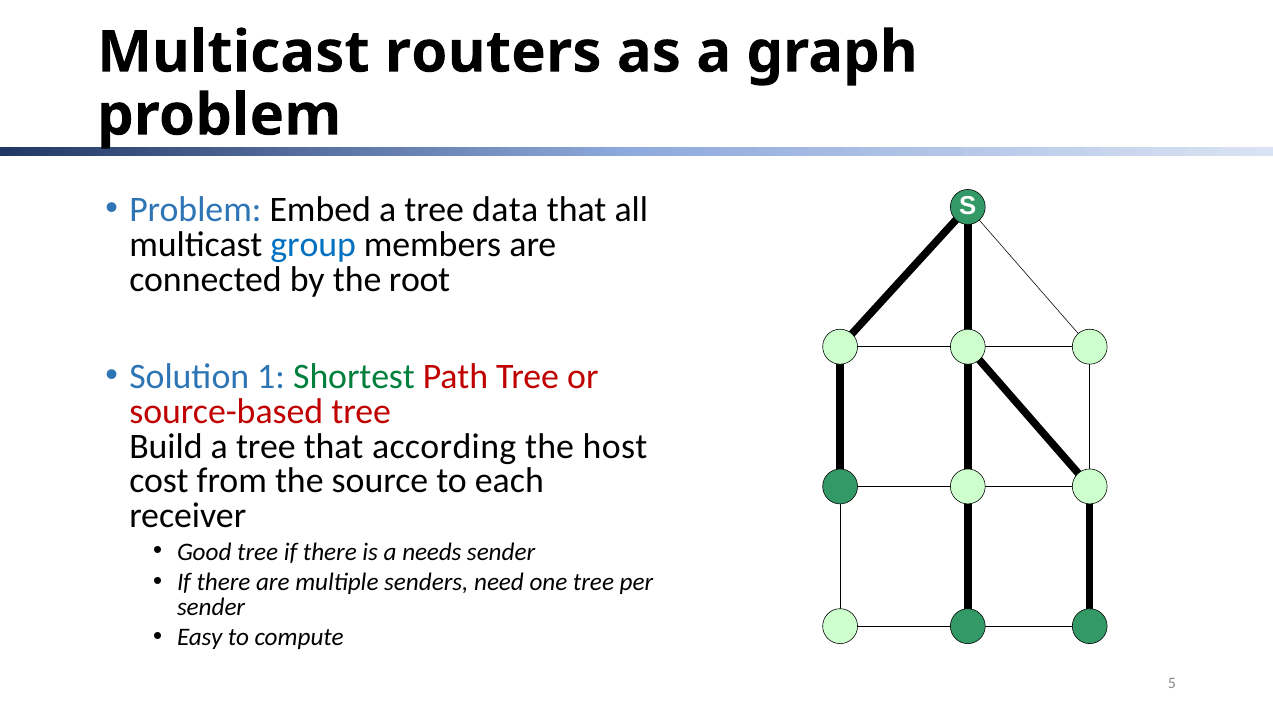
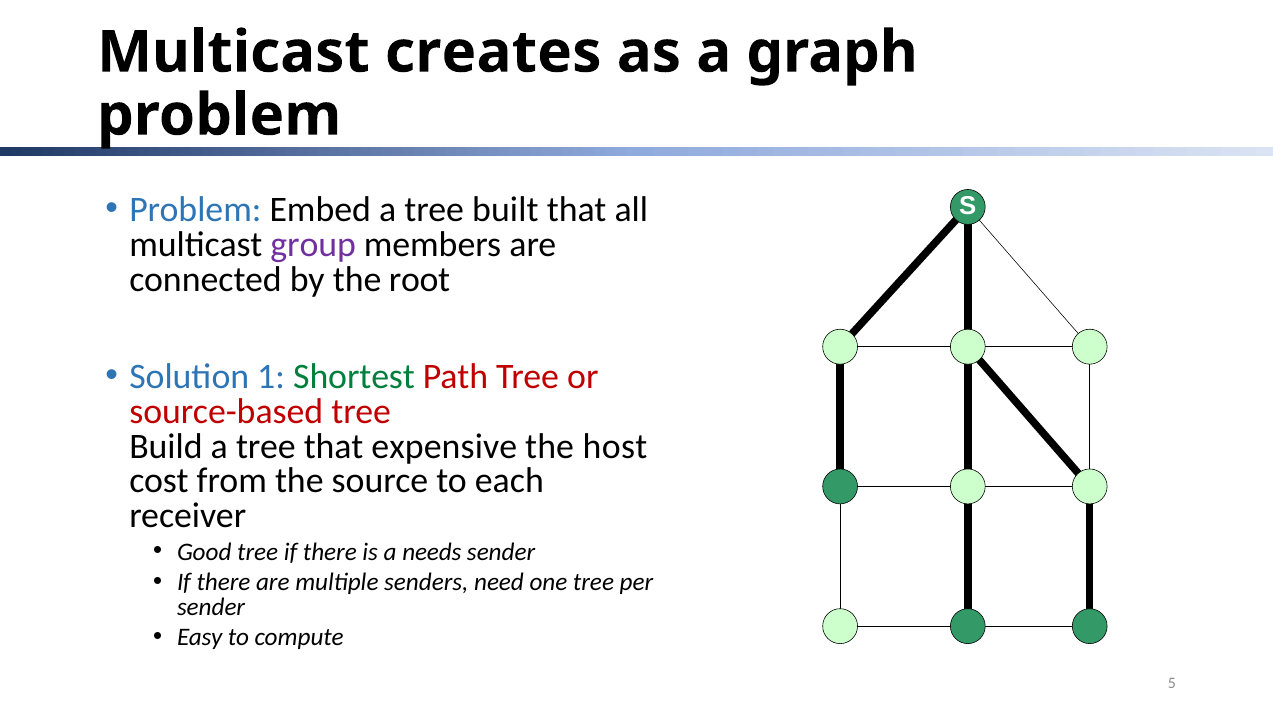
routers: routers -> creates (493, 52)
data: data -> built (505, 210)
group colour: blue -> purple (313, 244)
according: according -> expensive (444, 446)
